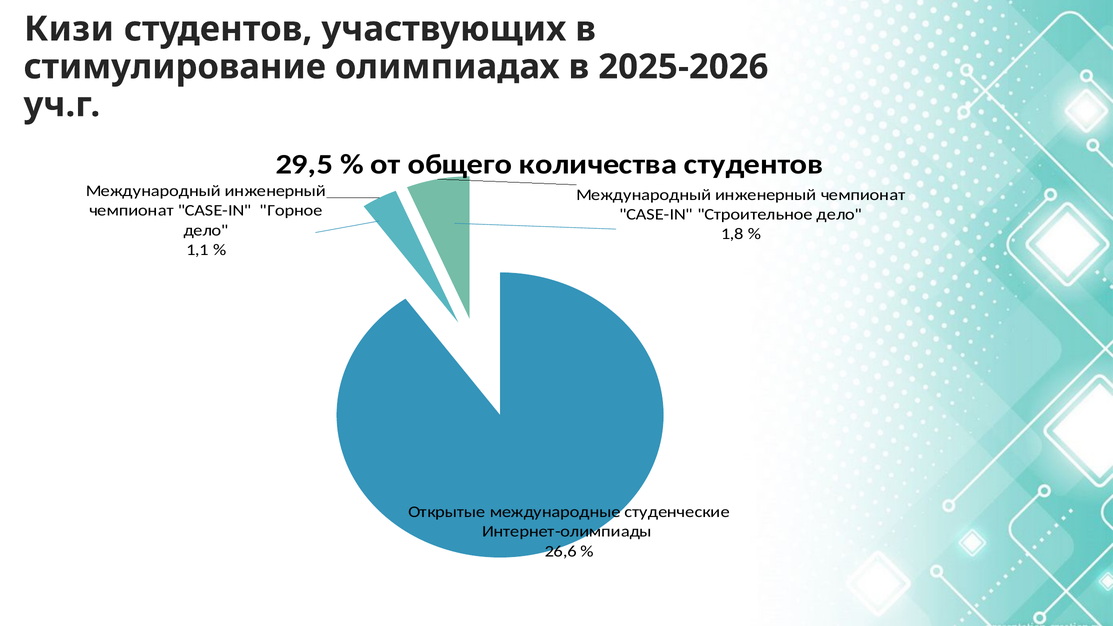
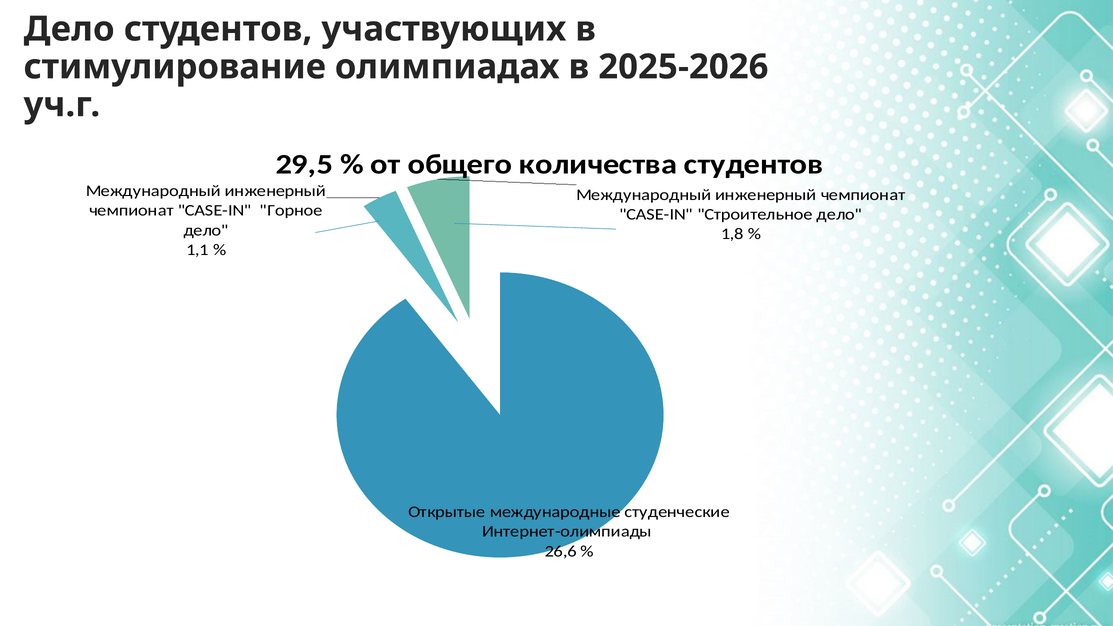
Кизи: Кизи -> Дело (69, 29)
